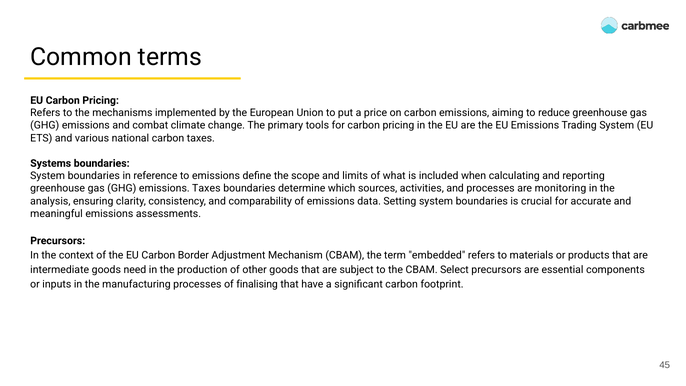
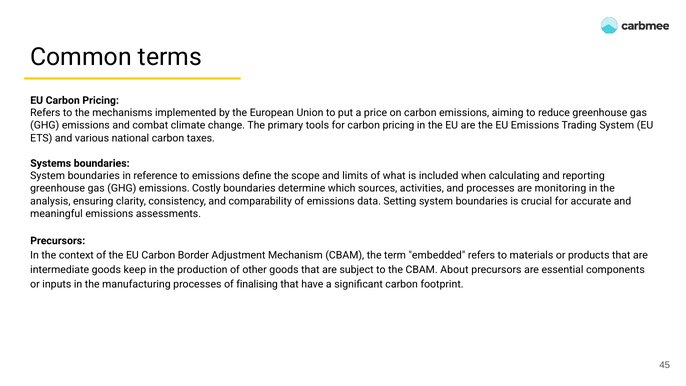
emissions Taxes: Taxes -> Costly (206, 188)
need: need -> keep (135, 270)
Select: Select -> About (454, 270)
